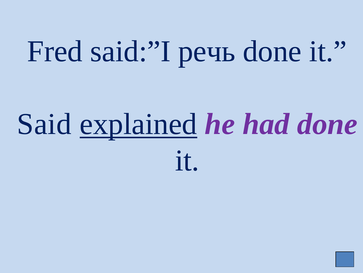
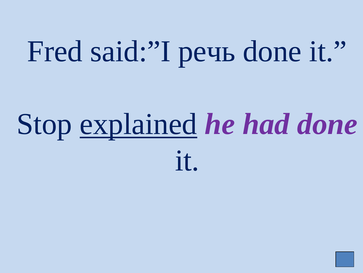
Said: Said -> Stop (44, 124)
